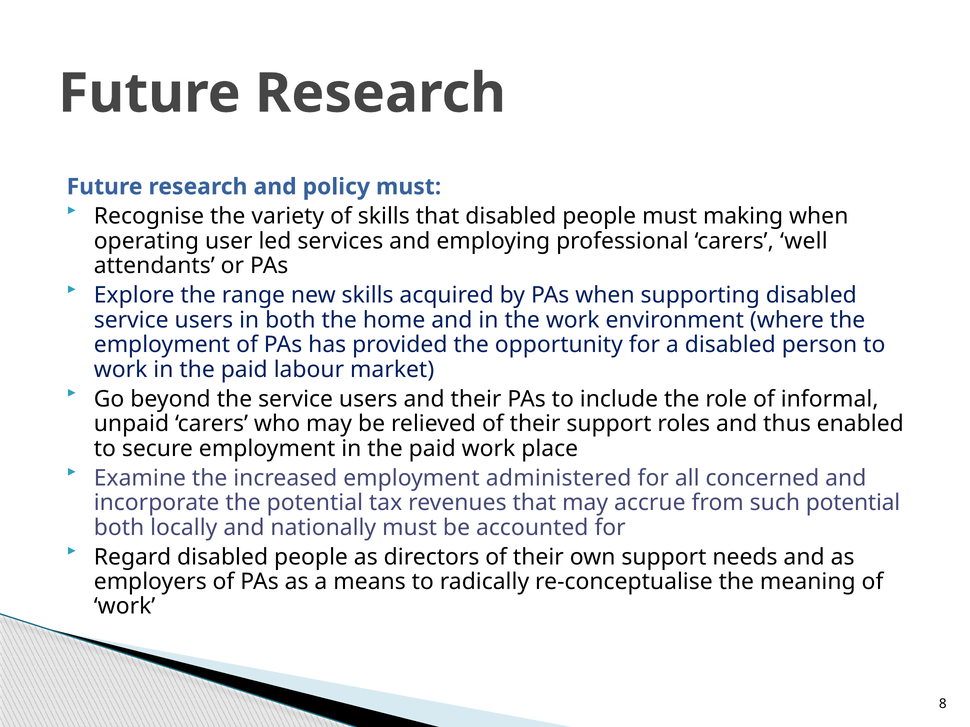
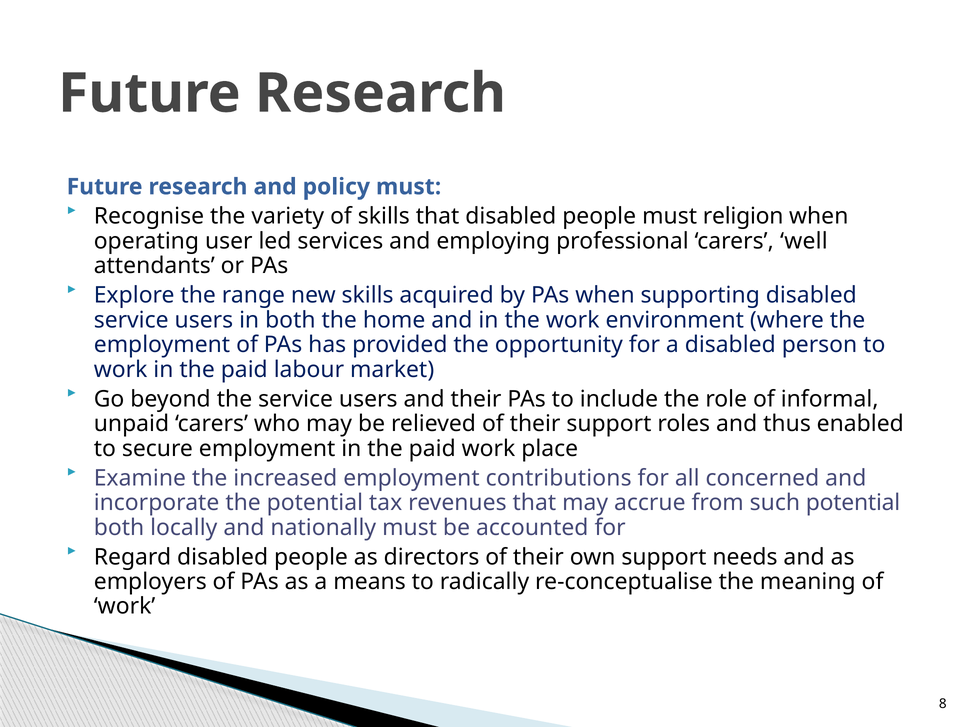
making: making -> religion (743, 216)
administered: administered -> contributions (559, 478)
